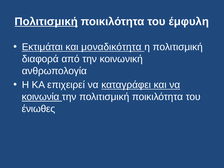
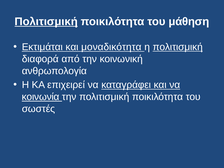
έμφυλη: έμφυλη -> μάθηση (189, 22)
πολιτισμική underline: none -> present (178, 47)
ένιωθες: ένιωθες -> σωστές (38, 109)
